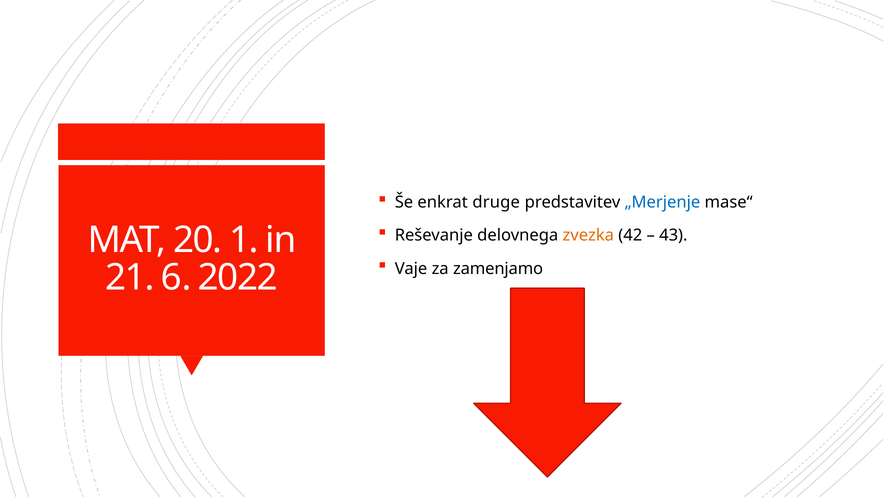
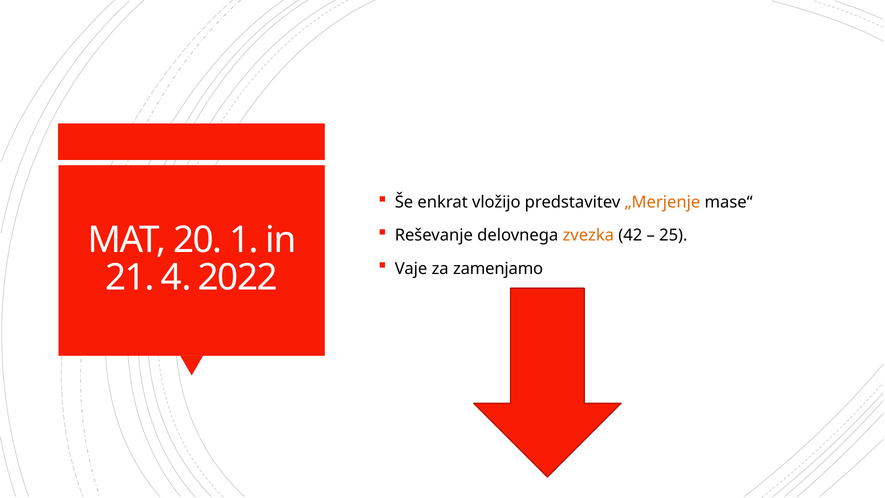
druge: druge -> vložijo (496, 202)
„Merjenje colour: blue -> orange (662, 202)
43: 43 -> 25 (673, 235)
6: 6 -> 4 (176, 278)
